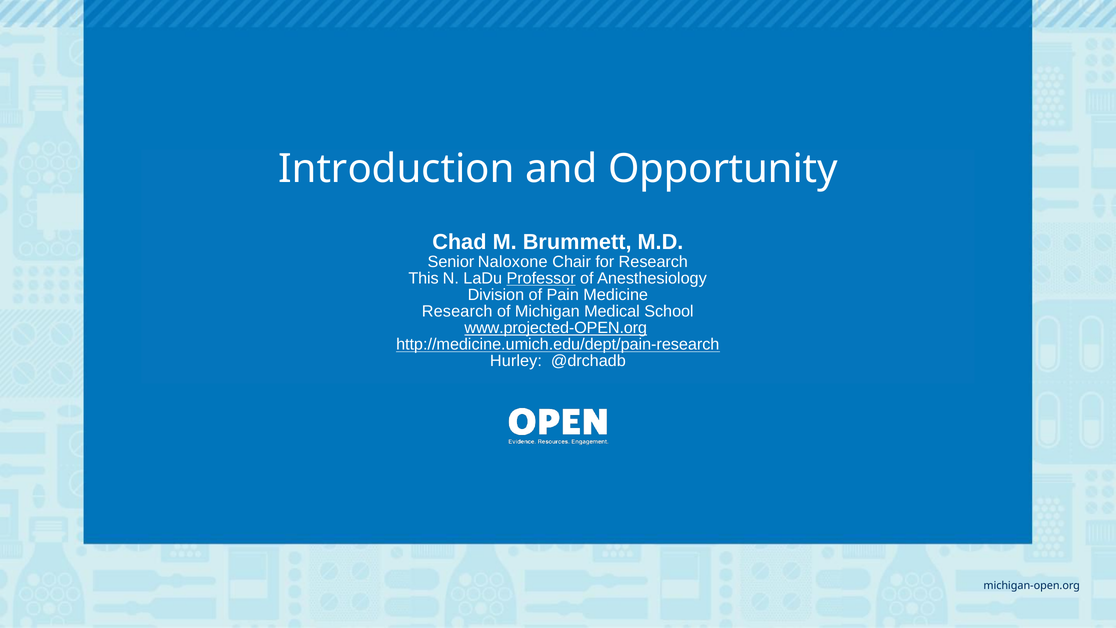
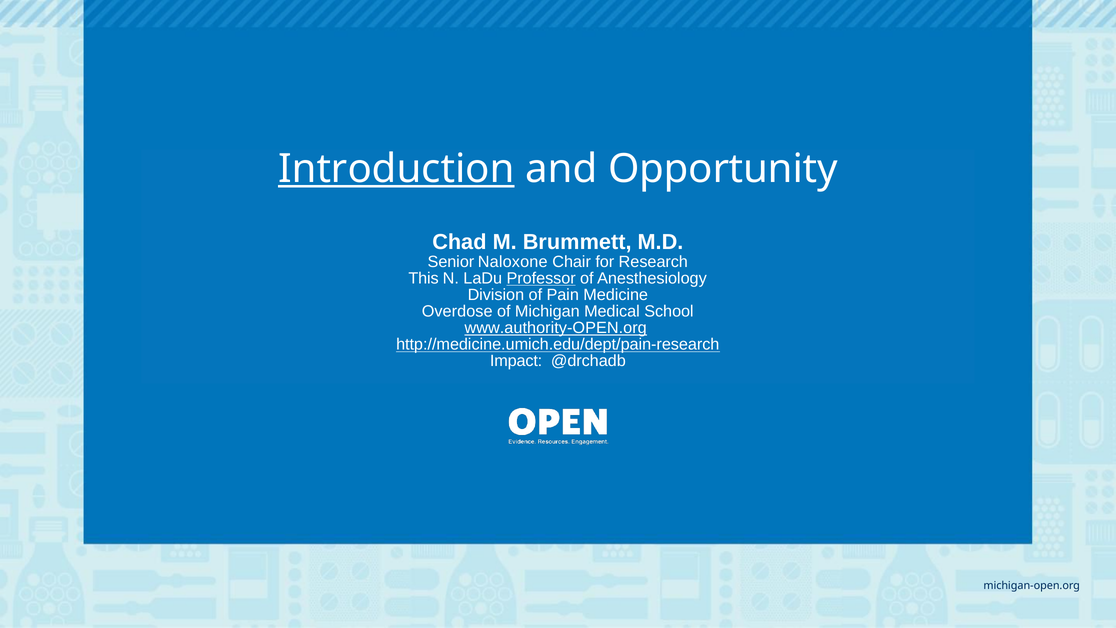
Introduction underline: none -> present (396, 169)
Research: Research -> Overdose (457, 311)
www.projected-OPEN.org: www.projected-OPEN.org -> www.authority-OPEN.org (556, 328)
Hurley: Hurley -> Impact (516, 361)
